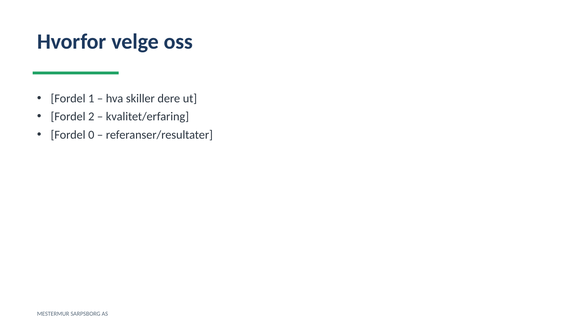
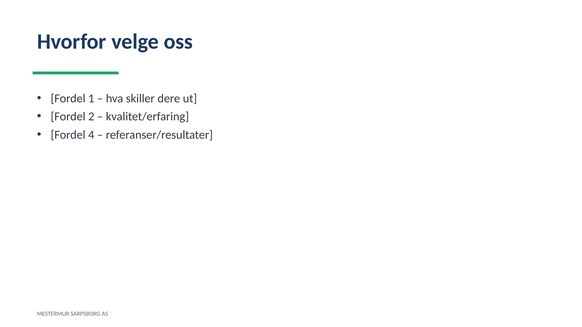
0: 0 -> 4 (91, 135)
